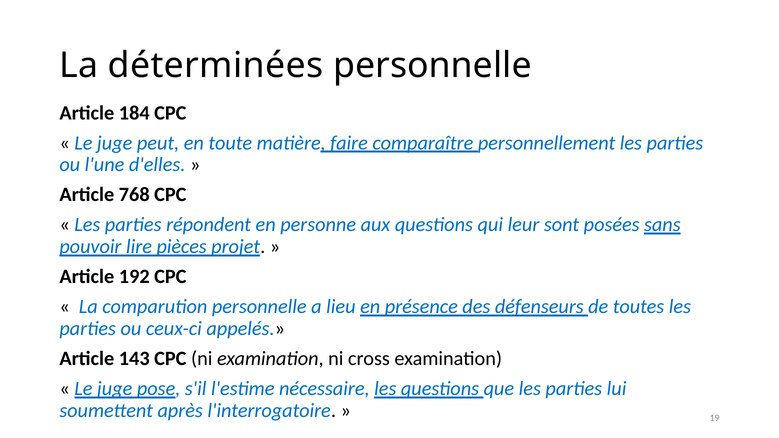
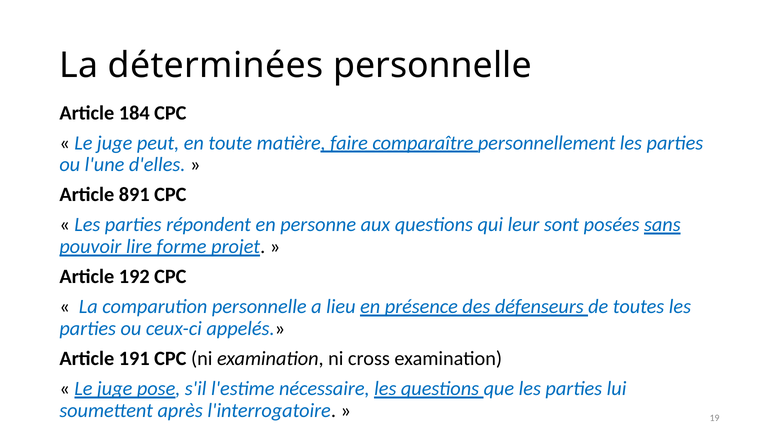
768: 768 -> 891 (134, 195)
pièces: pièces -> forme (181, 247)
143: 143 -> 191 (134, 359)
